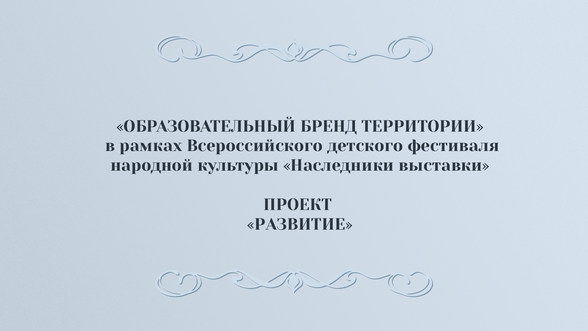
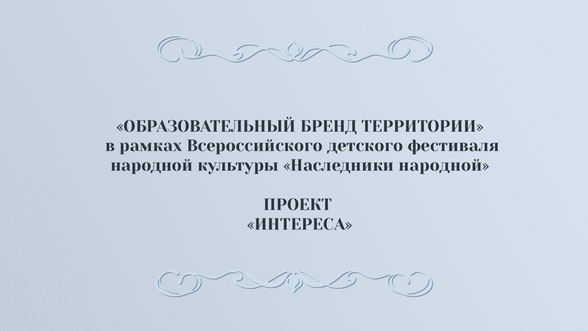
Наследники выставки: выставки -> народной (444, 165)
РАЗВИТИЕ: РАЗВИТИЕ -> ИНТЕРЕСА (300, 224)
